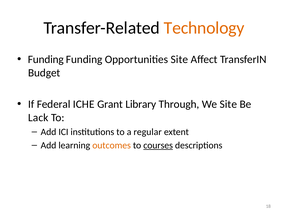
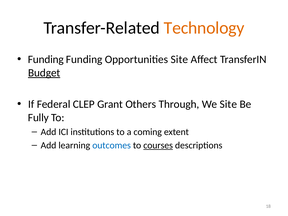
Budget underline: none -> present (44, 73)
ICHE: ICHE -> CLEP (84, 104)
Library: Library -> Others (141, 104)
Lack: Lack -> Fully (38, 118)
regular: regular -> coming (148, 132)
outcomes colour: orange -> blue (112, 145)
